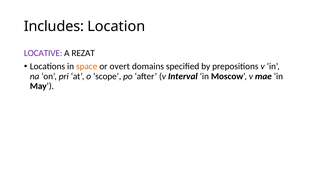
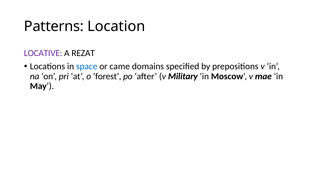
Includes: Includes -> Patterns (54, 26)
space colour: orange -> blue (87, 66)
overt: overt -> came (120, 66)
scope: scope -> forest (107, 76)
Interval: Interval -> Military (183, 76)
